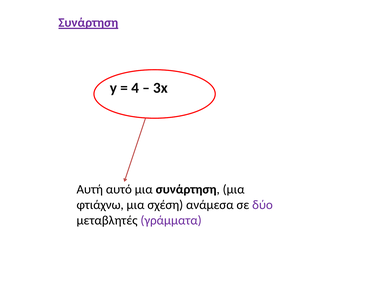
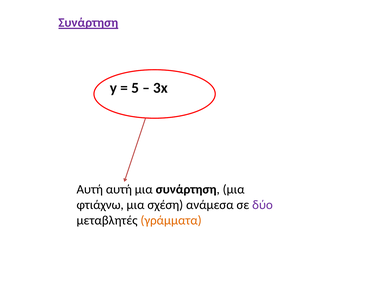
4: 4 -> 5 (135, 88)
Αυτή αυτό: αυτό -> αυτή (119, 189)
γράμματα colour: purple -> orange (171, 220)
